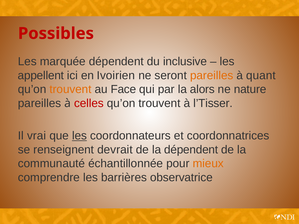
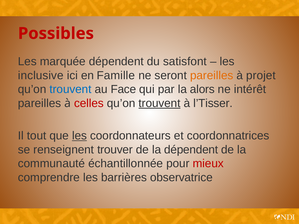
inclusive: inclusive -> satisfont (185, 62)
appellent: appellent -> inclusive (41, 76)
Ivoirien: Ivoirien -> Famille (116, 76)
quant: quant -> projet (261, 76)
trouvent colour: orange -> blue (70, 89)
nature: nature -> intérêt (250, 89)
trouvent underline: none -> present (160, 103)
vrai: vrai -> tout (37, 136)
devrait: devrait -> trouver (115, 150)
mieux colour: orange -> red (208, 164)
